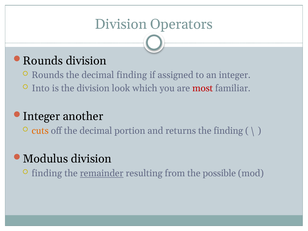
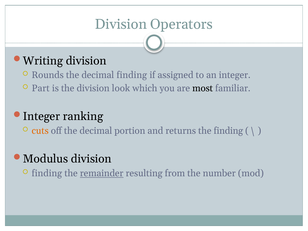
Rounds: Rounds -> Writing (43, 61)
Into: Into -> Part (41, 88)
most colour: red -> black (203, 88)
another: another -> ranking (83, 116)
possible: possible -> number (219, 173)
